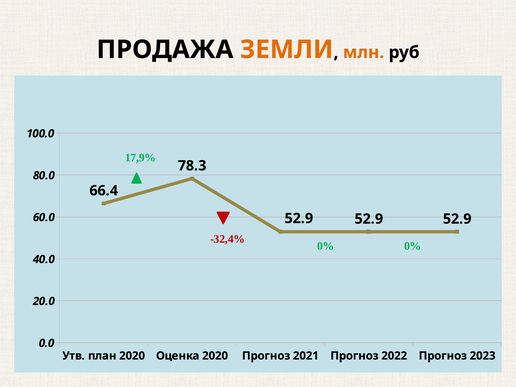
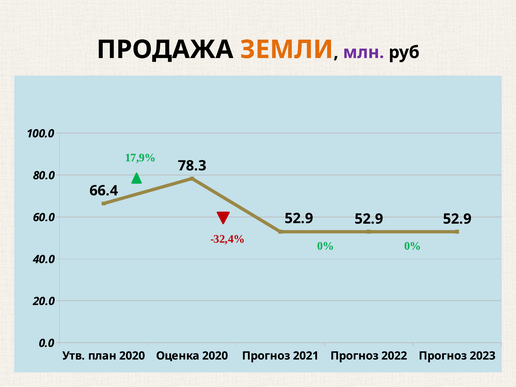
млн colour: orange -> purple (364, 52)
